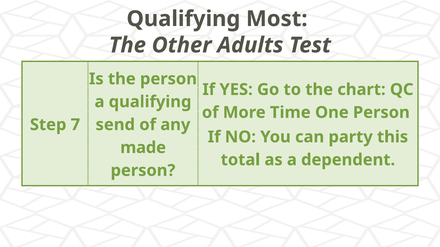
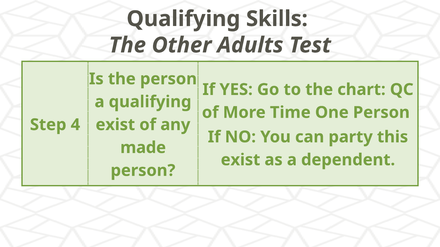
Most: Most -> Skills (277, 19)
7: 7 -> 4 (75, 125)
send: send -> exist (115, 125)
total: total -> exist (240, 160)
